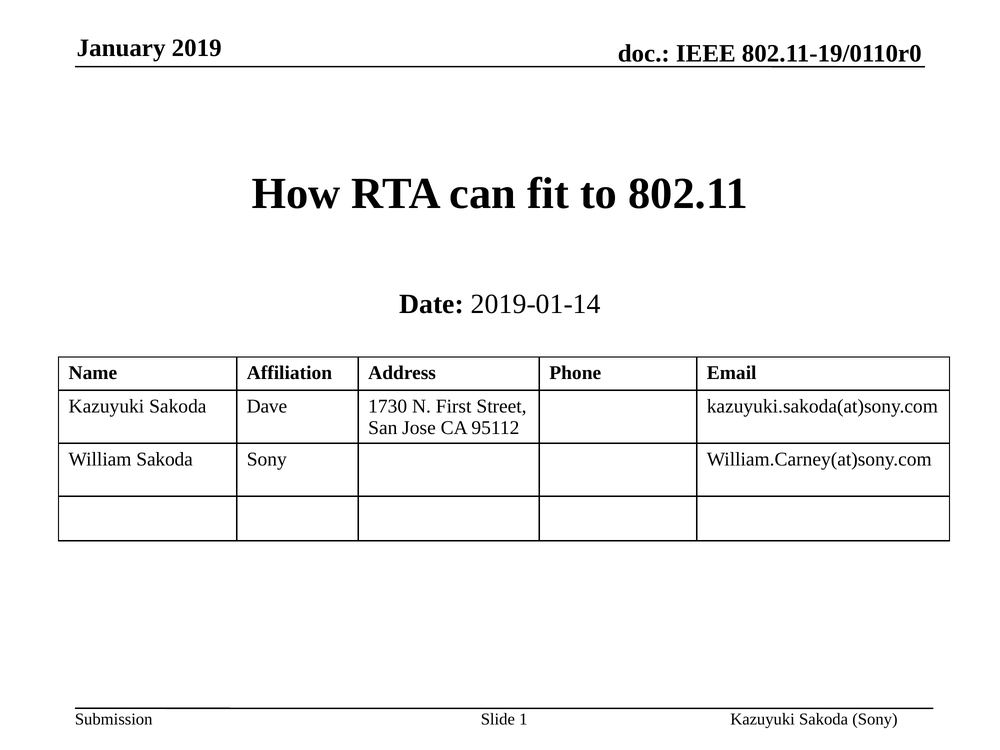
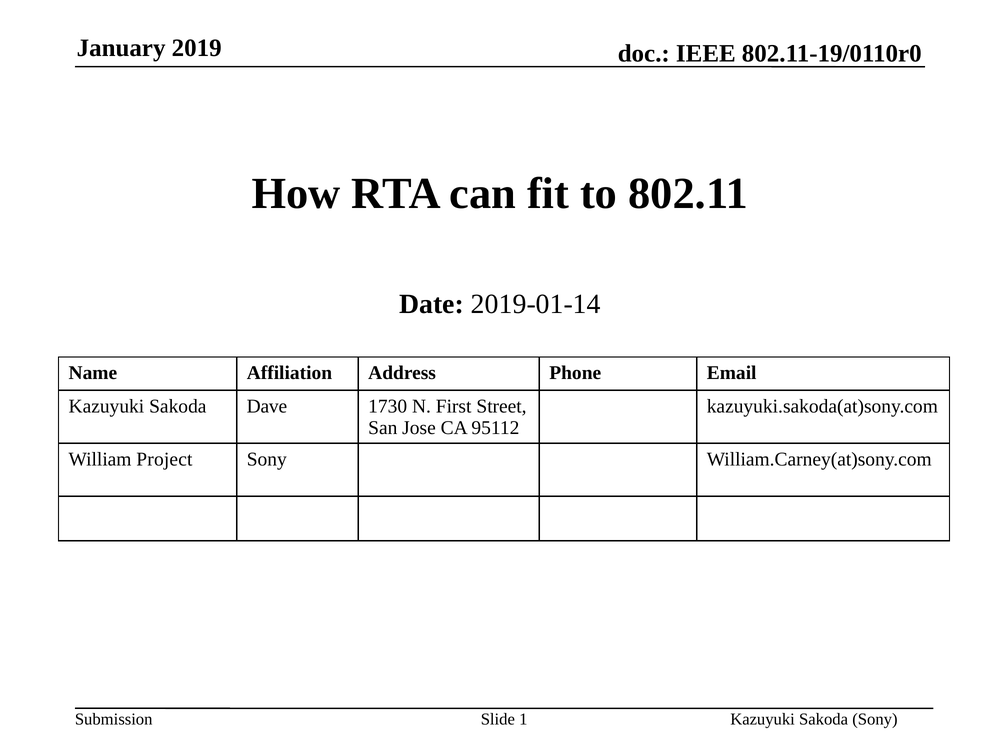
William Sakoda: Sakoda -> Project (164, 459)
